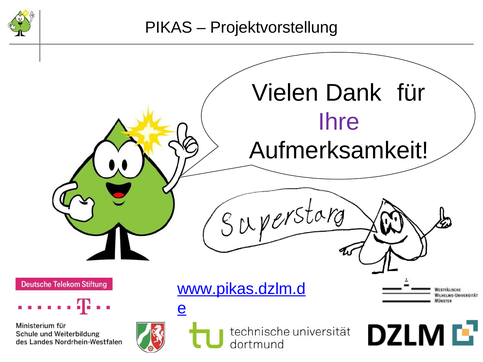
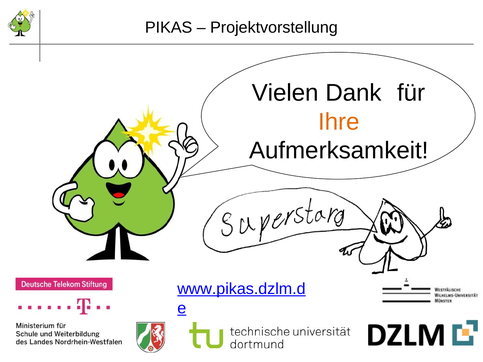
Ihre colour: purple -> orange (339, 122)
